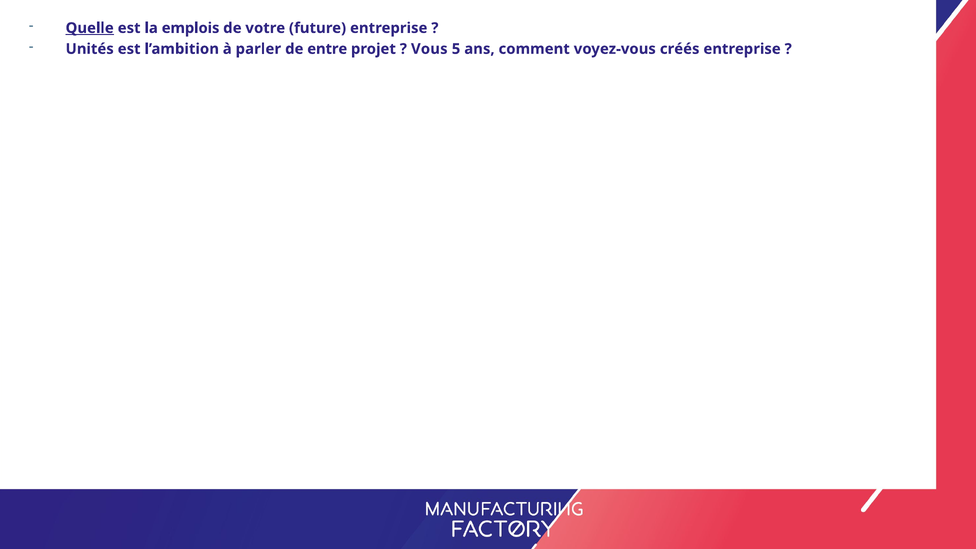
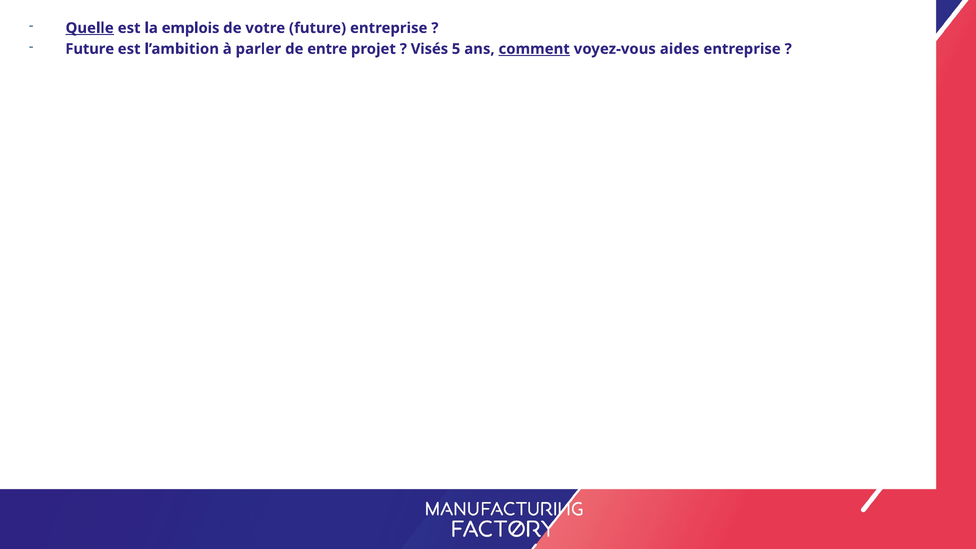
Unités: Unités -> Future (90, 49)
Vous: Vous -> Visés (429, 49)
comment underline: none -> present (534, 49)
créés: créés -> aides (680, 49)
